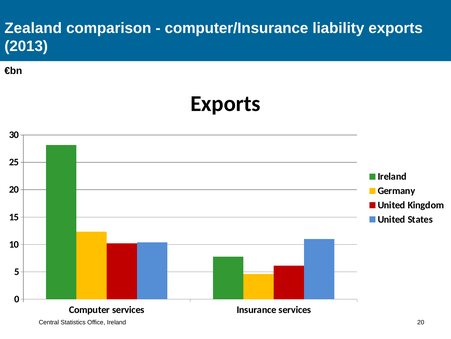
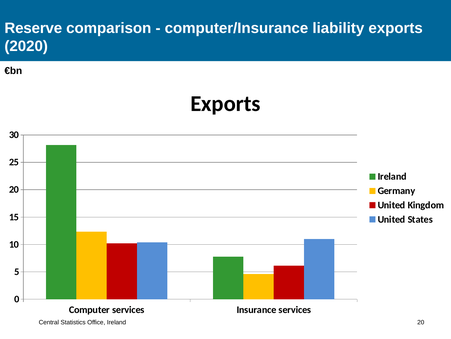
Zealand: Zealand -> Reserve (33, 28)
2013: 2013 -> 2020 (26, 46)
